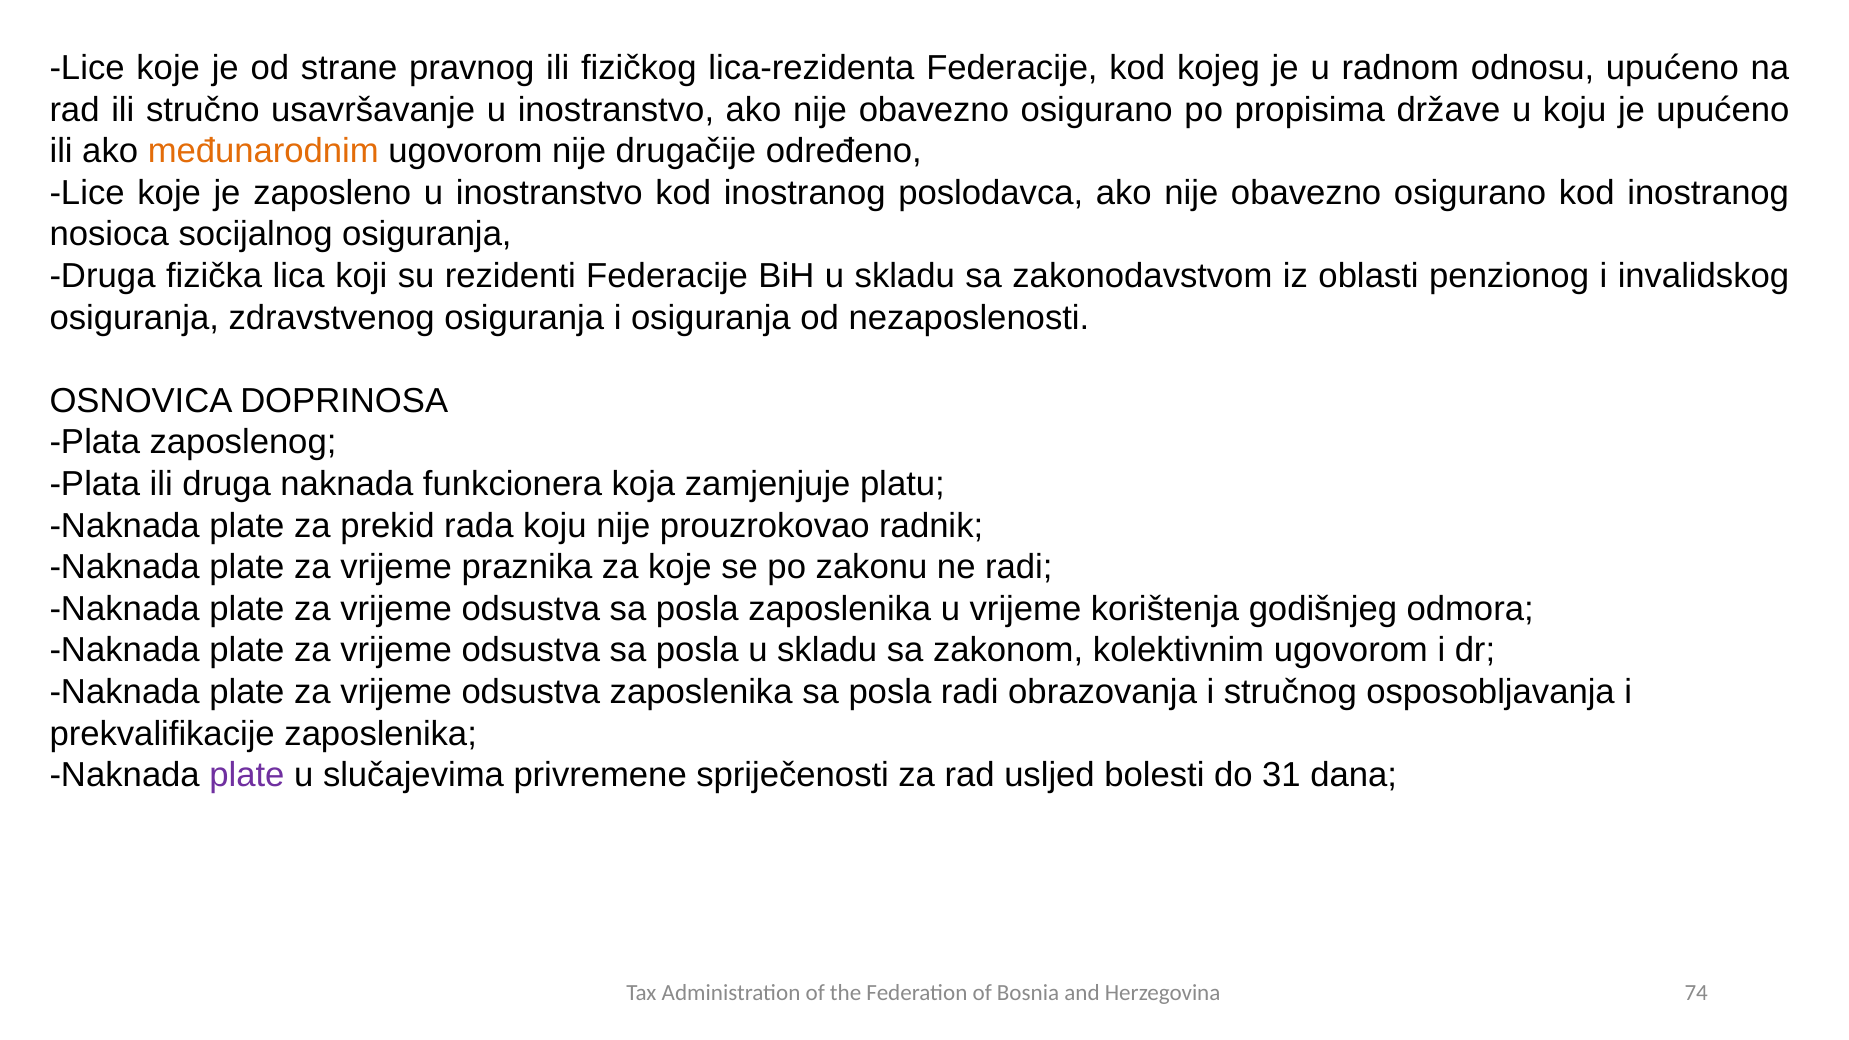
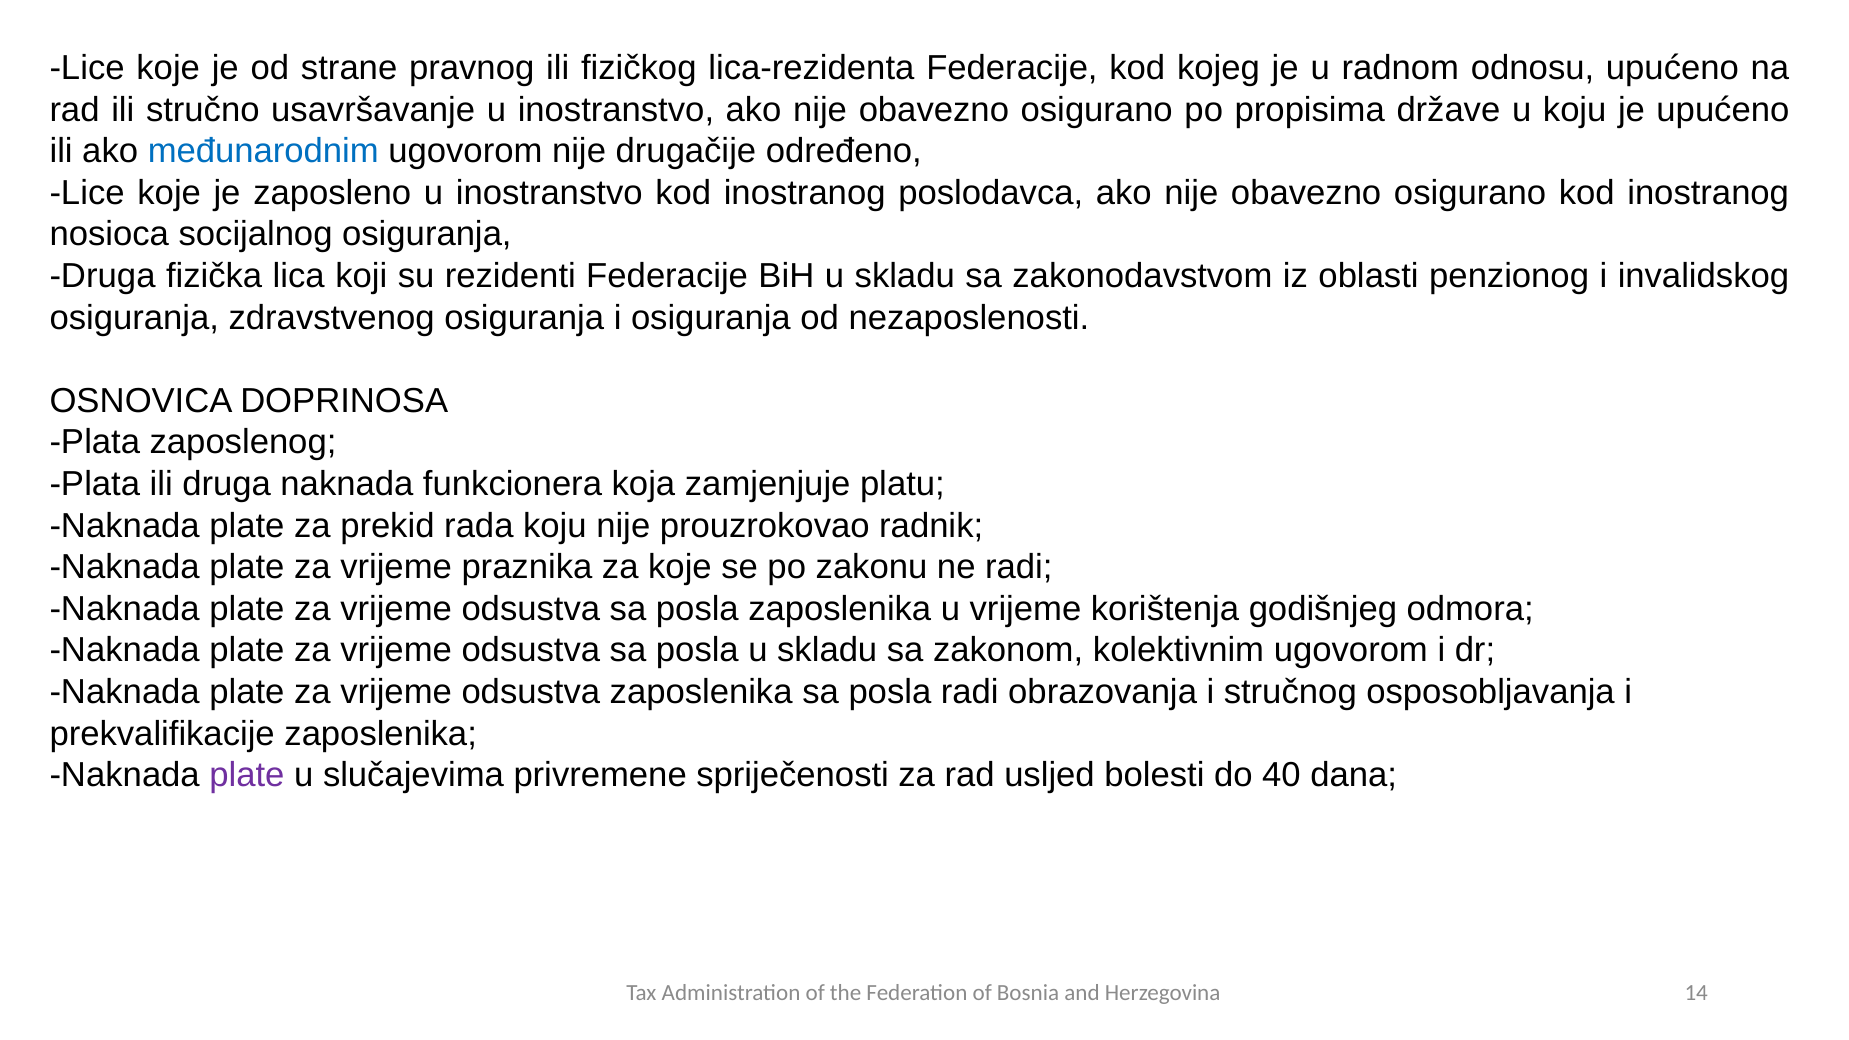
međunarodnim colour: orange -> blue (263, 151)
31: 31 -> 40 (1281, 775)
74: 74 -> 14 (1696, 993)
